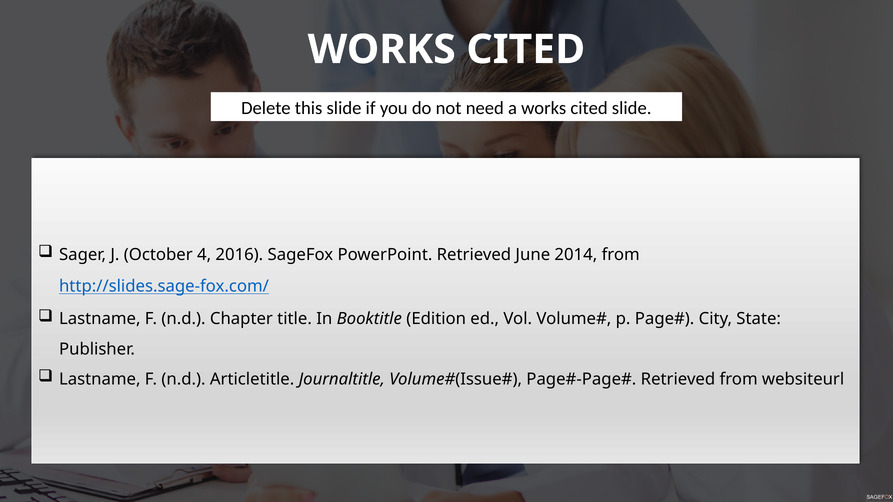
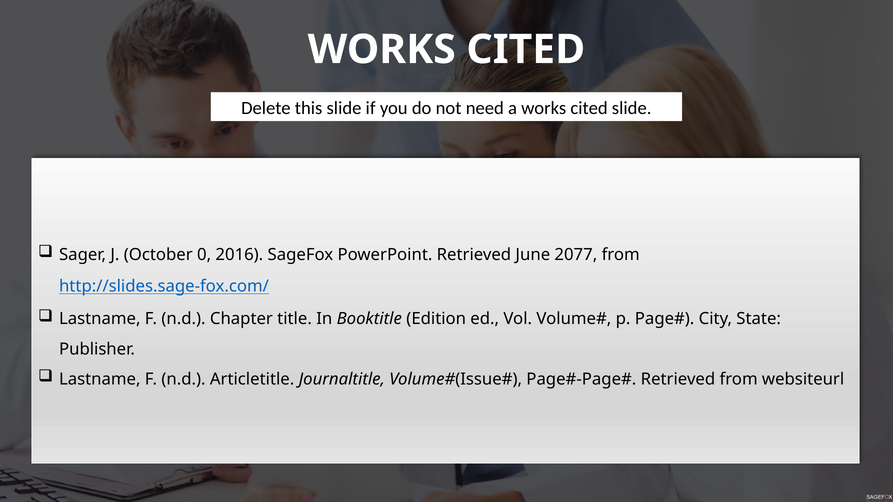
4: 4 -> 0 (204, 255)
2014: 2014 -> 2077 (576, 255)
